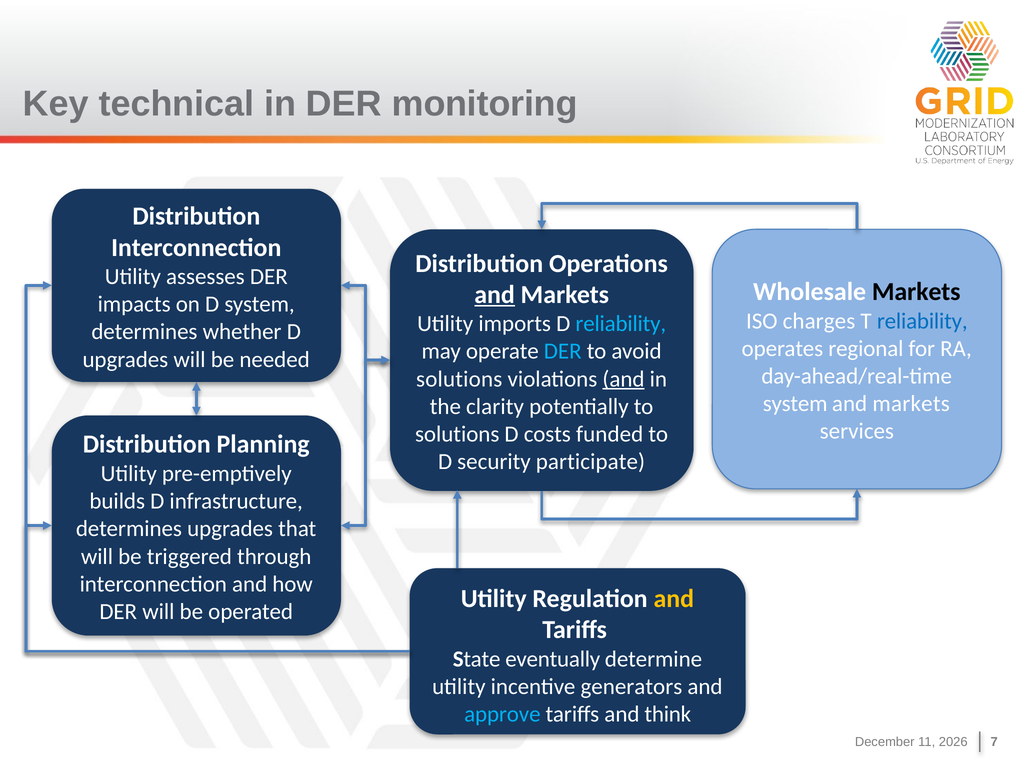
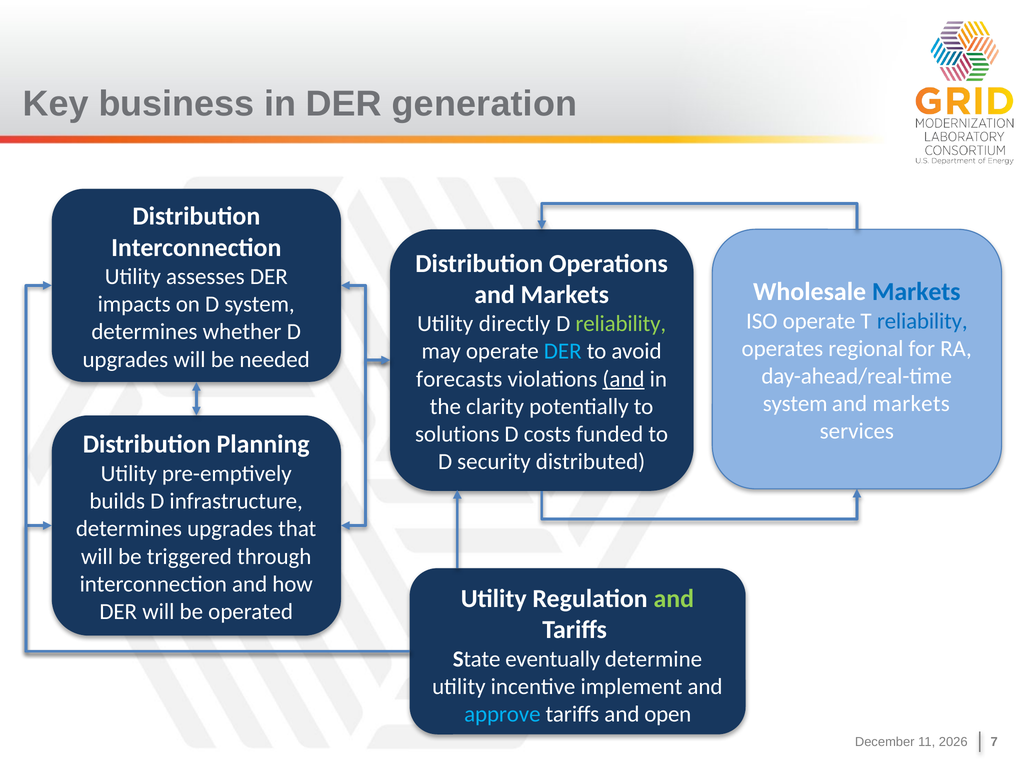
technical: technical -> business (176, 104)
monitoring: monitoring -> generation (484, 104)
Markets colour: black -> blue (916, 292)
and underline: present -> none (495, 295)
ISO charges: charges -> operate (819, 321)
imports: imports -> directly (515, 324)
reliability colour: light blue -> light green (621, 324)
solutions: solutions -> forecasts (459, 379)
participate: participate -> distributed (591, 462)
and colour: yellow -> light green (674, 599)
generators: generators -> implement (631, 687)
think: think -> open (668, 714)
